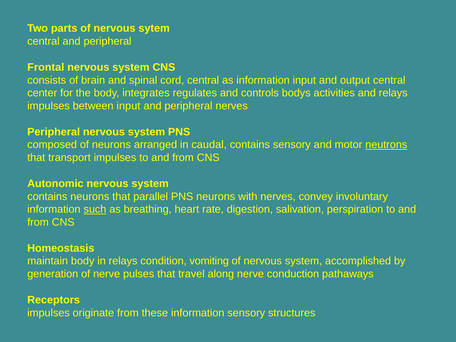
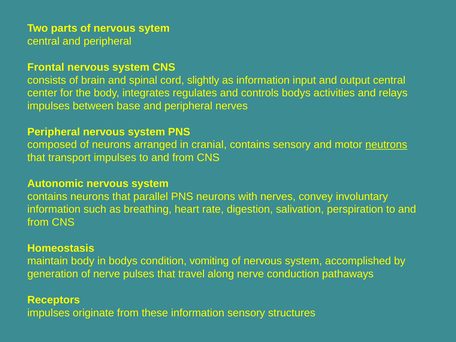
cord central: central -> slightly (203, 80)
between input: input -> base (128, 106)
caudal: caudal -> cranial (209, 145)
such underline: present -> none (95, 209)
in relays: relays -> bodys (123, 261)
